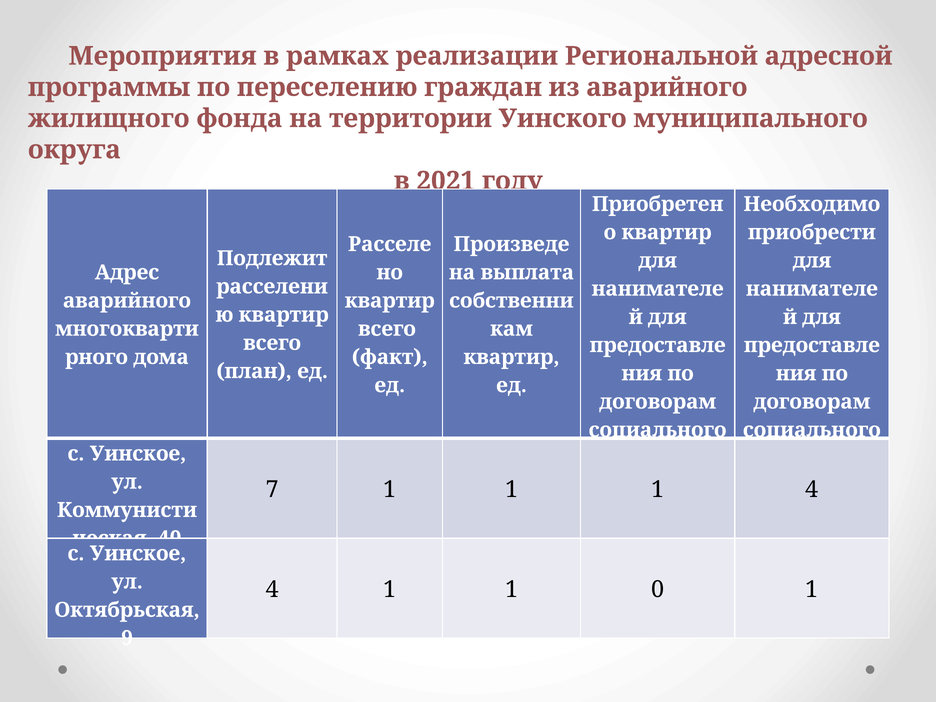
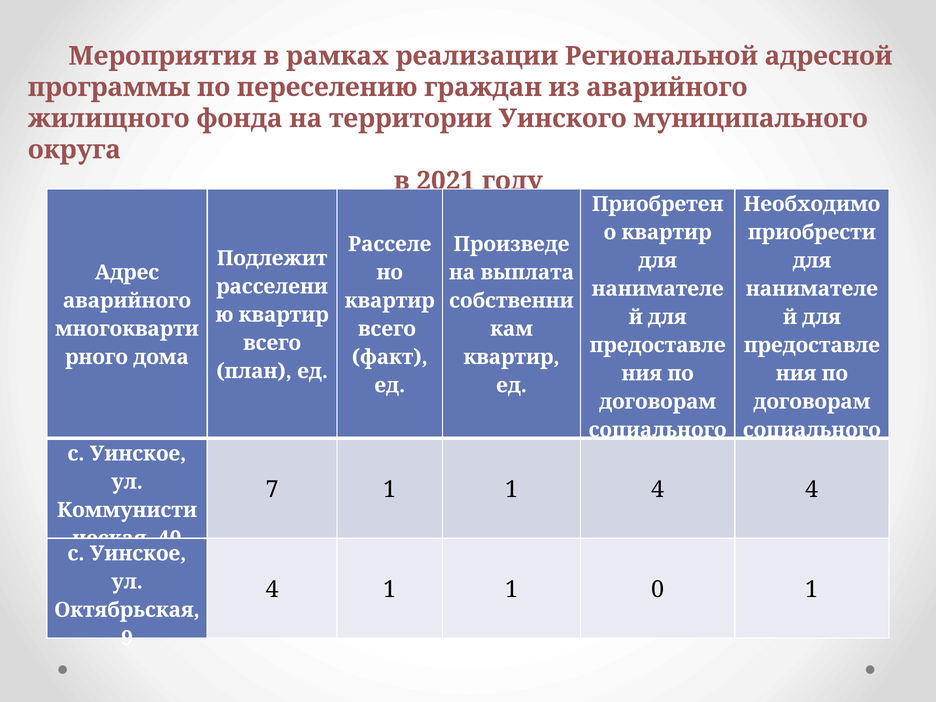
1 1 1: 1 -> 4 (658, 490)
